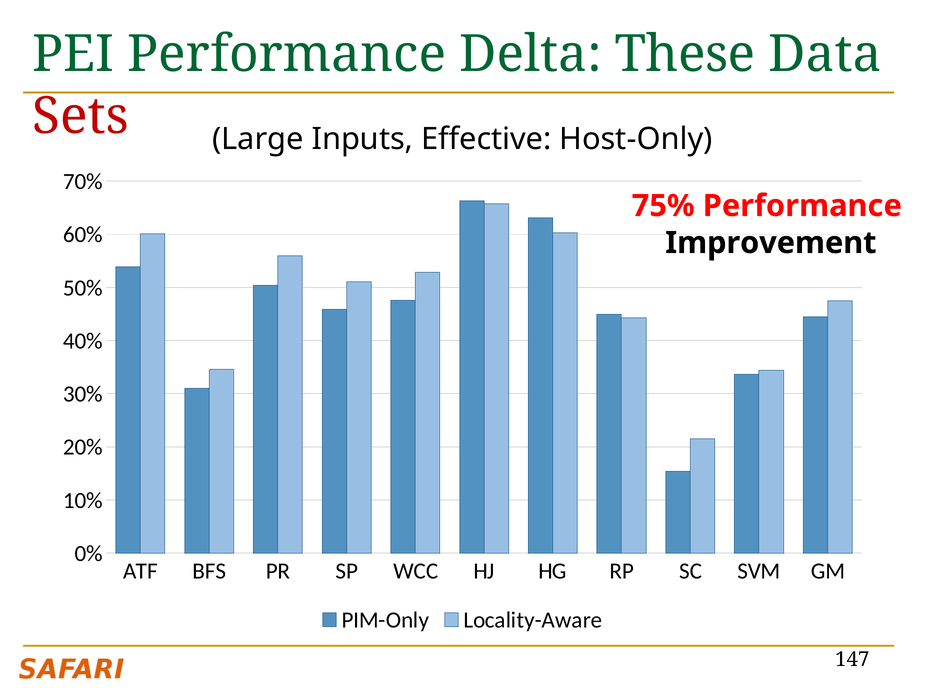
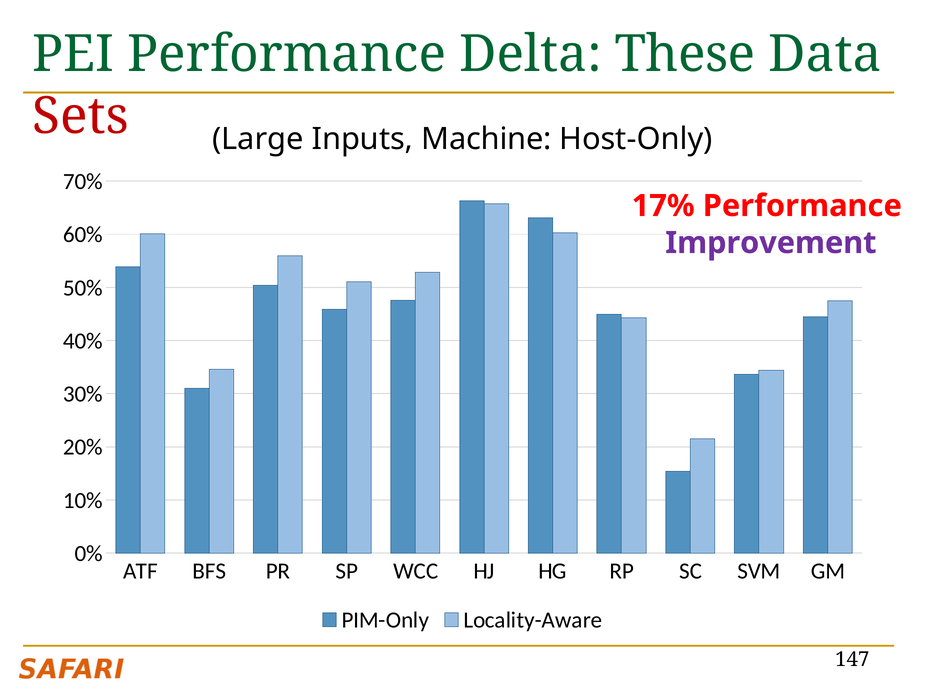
Effective: Effective -> Machine (486, 139)
75%: 75% -> 17% (663, 206)
Improvement colour: black -> purple (771, 243)
